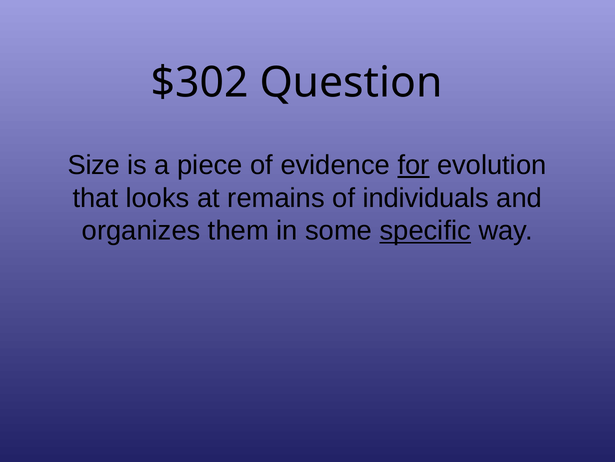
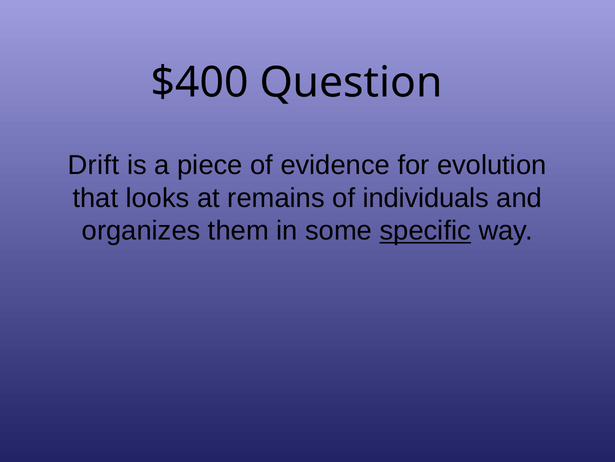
$302: $302 -> $400 (200, 82)
Size: Size -> Drift (94, 165)
for underline: present -> none (414, 165)
